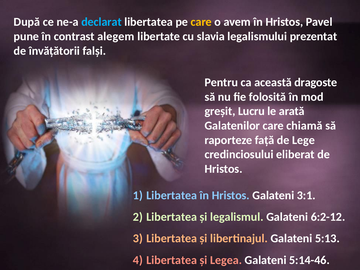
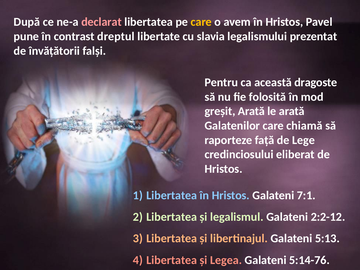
declarat colour: light blue -> pink (101, 22)
alegem: alegem -> dreptul (116, 36)
greșit Lucru: Lucru -> Arată (251, 111)
3:1: 3:1 -> 7:1 (306, 195)
6:2-12: 6:2-12 -> 2:2-12 (328, 217)
5:14-46: 5:14-46 -> 5:14-76 (309, 260)
